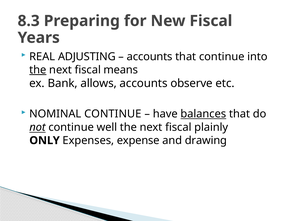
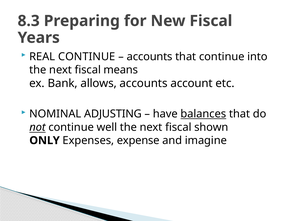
REAL ADJUSTING: ADJUSTING -> CONTINUE (87, 56)
the underline: present -> none (38, 70)
observe: observe -> account (192, 83)
NOMINAL CONTINUE: CONTINUE -> ADJUSTING (113, 114)
plainly: plainly -> shown (211, 127)
drawing: drawing -> imagine (206, 140)
